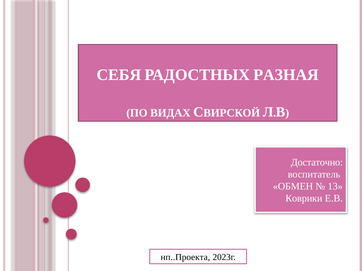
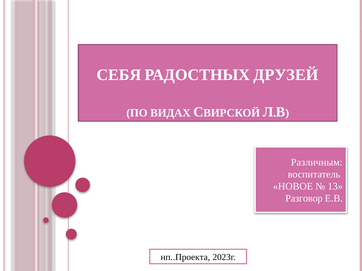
РАЗНАЯ: РАЗНАЯ -> ДРУЗЕЙ (286, 75)
Достаточно: Достаточно -> Различным (317, 163)
ОБМЕН: ОБМЕН -> НОВОЕ (293, 187)
Коврики: Коврики -> Разговор (304, 199)
